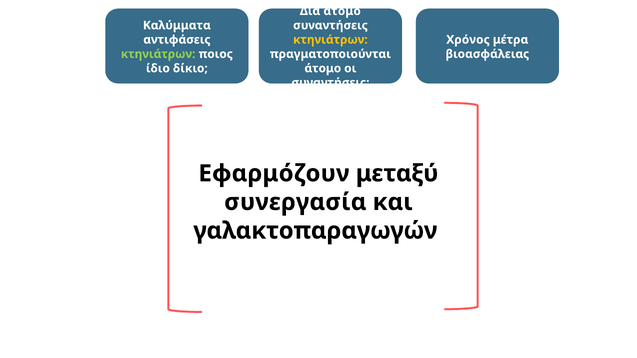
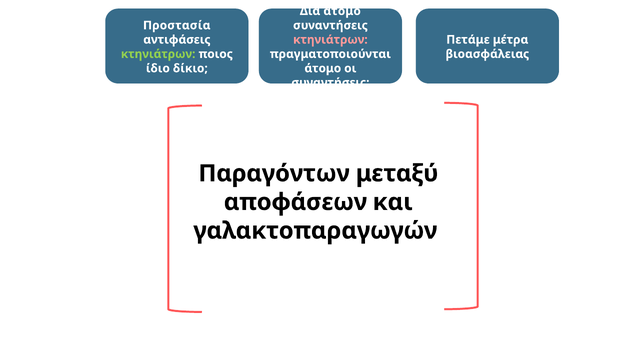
Καλύμματα: Καλύμματα -> Προστασία (177, 25)
κτηνιάτρων colour: yellow -> pink (330, 40)
Χρόνος: Χρόνος -> Πετάμε (468, 40)
Εφαρμόζουν: Εφαρμόζουν -> Παραγόντων (274, 174)
συνεργασία: συνεργασία -> αποφάσεων (295, 202)
